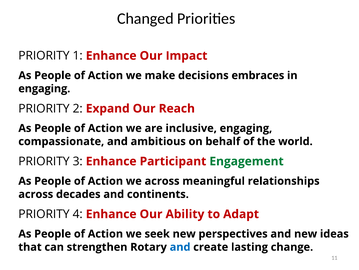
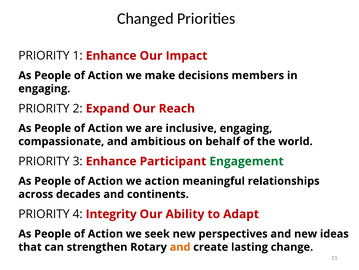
embraces: embraces -> members (258, 75)
we across: across -> action (162, 181)
4 Enhance: Enhance -> Integrity (111, 214)
and colour: blue -> orange (180, 246)
